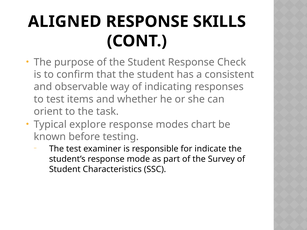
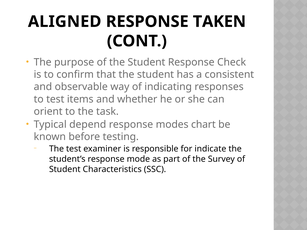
SKILLS: SKILLS -> TAKEN (219, 22)
explore: explore -> depend (88, 125)
